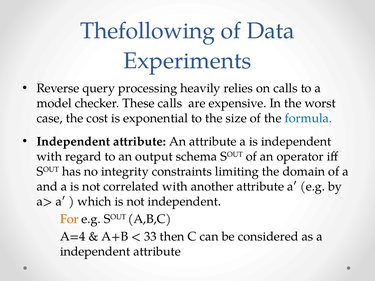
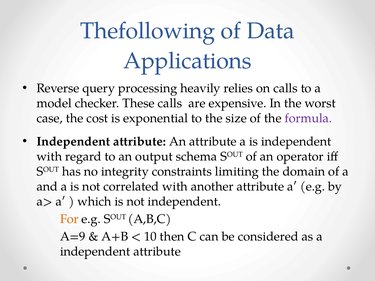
Experiments: Experiments -> Applications (188, 61)
formula colour: blue -> purple (308, 118)
A=4: A=4 -> A=9 (73, 237)
33: 33 -> 10 (150, 237)
